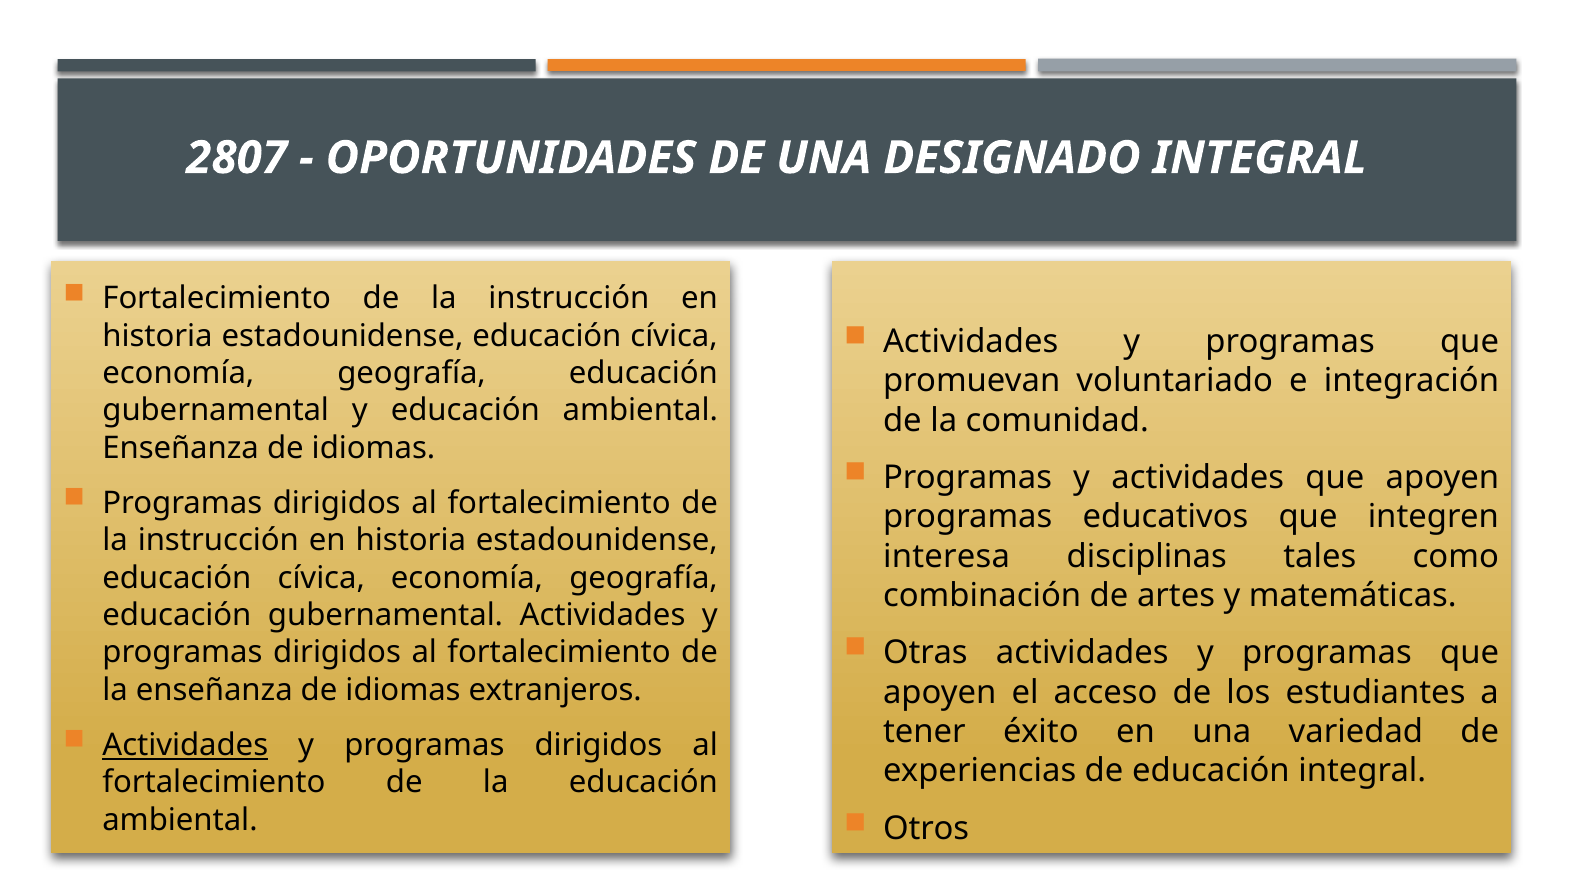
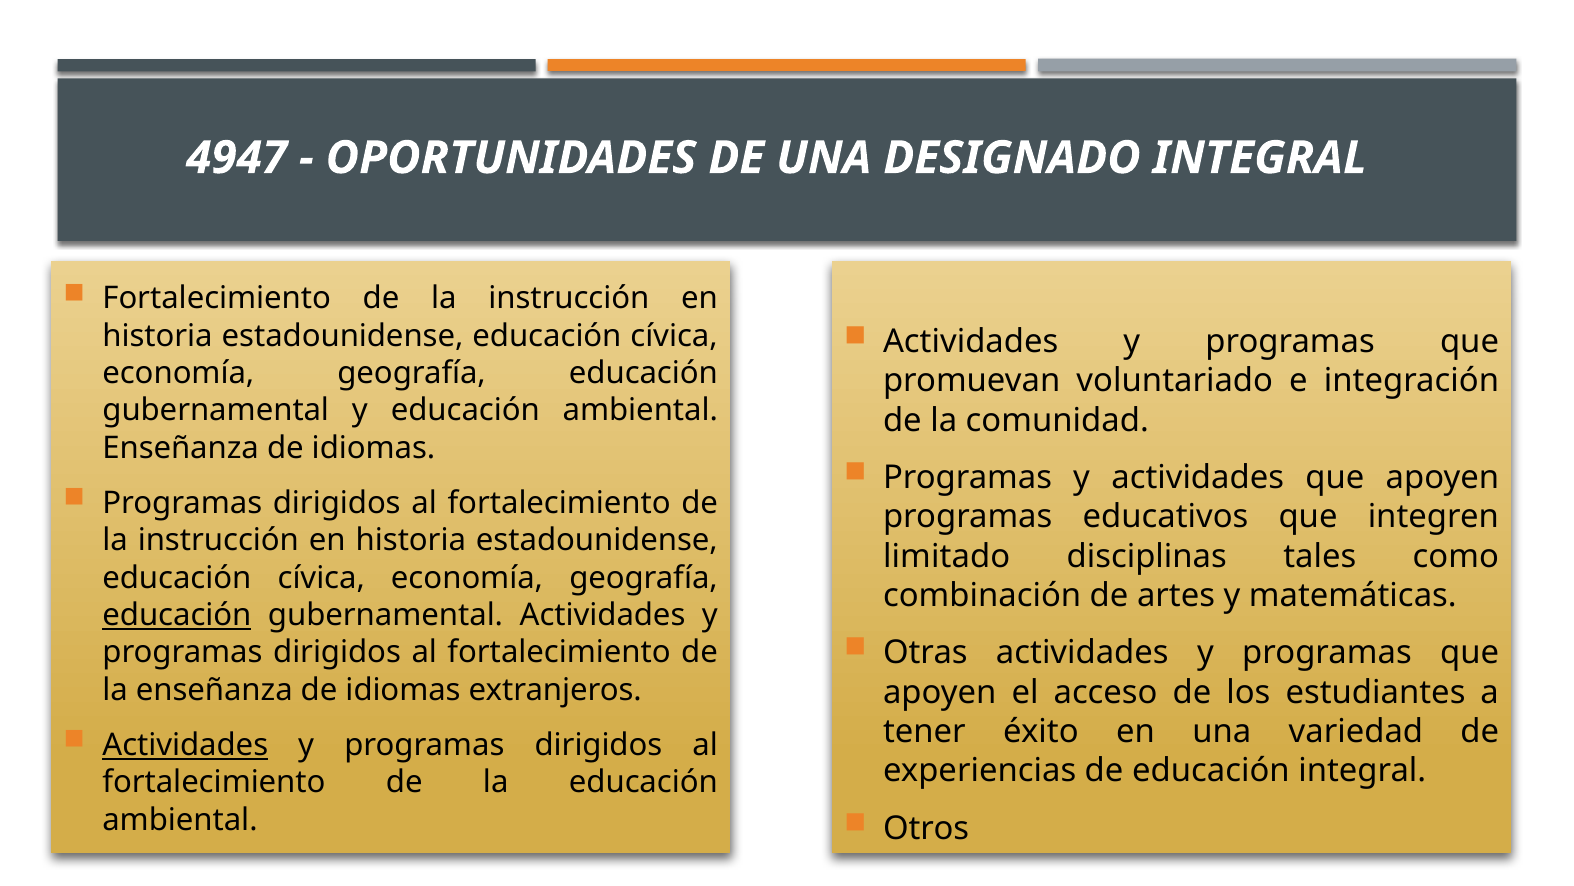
2807: 2807 -> 4947 (237, 158)
interesa: interesa -> limitado (947, 556)
educación underline: none -> present (177, 615)
